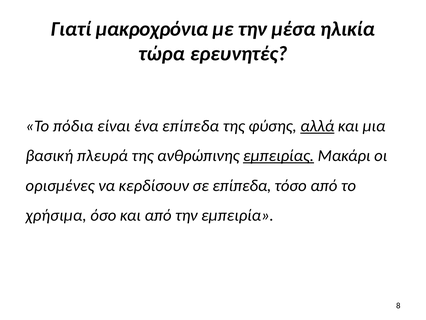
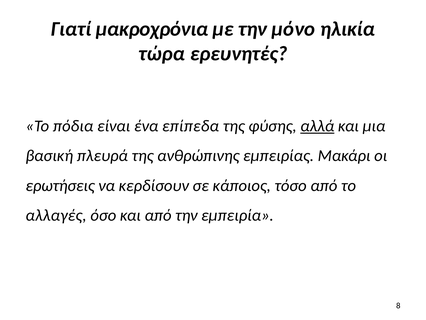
μέσα: μέσα -> μόνο (293, 29)
εμπειρίας underline: present -> none (279, 156)
ορισμένες: ορισμένες -> ερωτήσεις (60, 185)
σε επίπεδα: επίπεδα -> κάποιος (242, 185)
χρήσιμα: χρήσιμα -> αλλαγές (56, 215)
